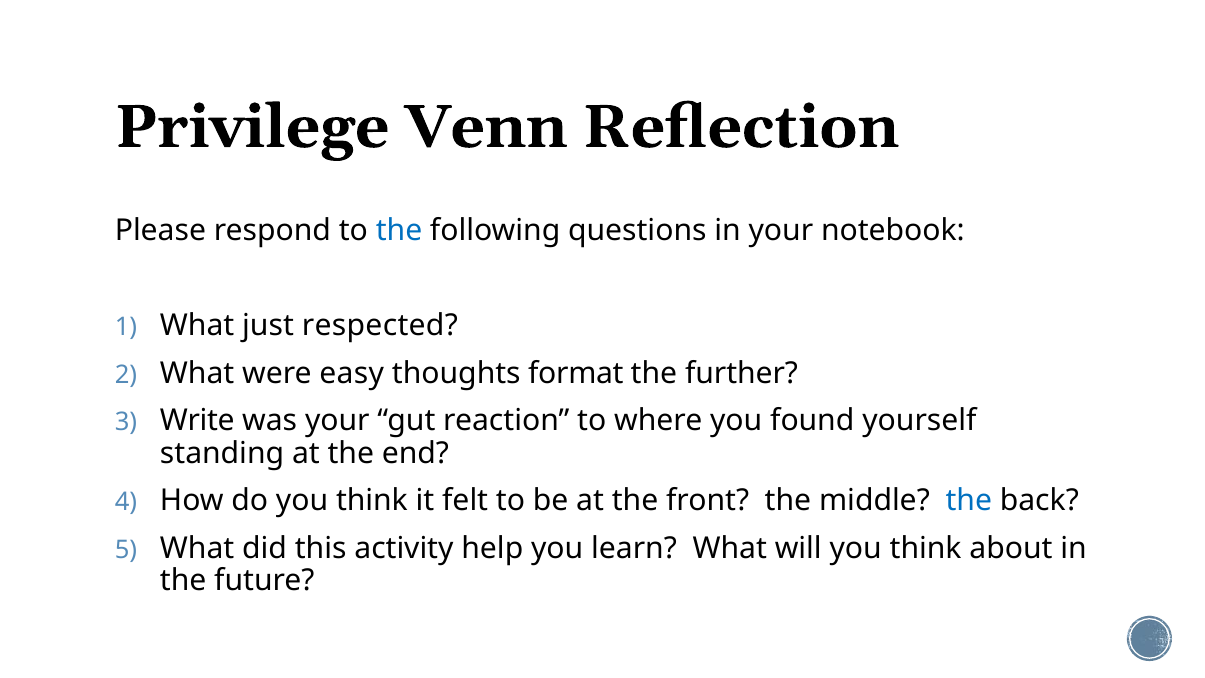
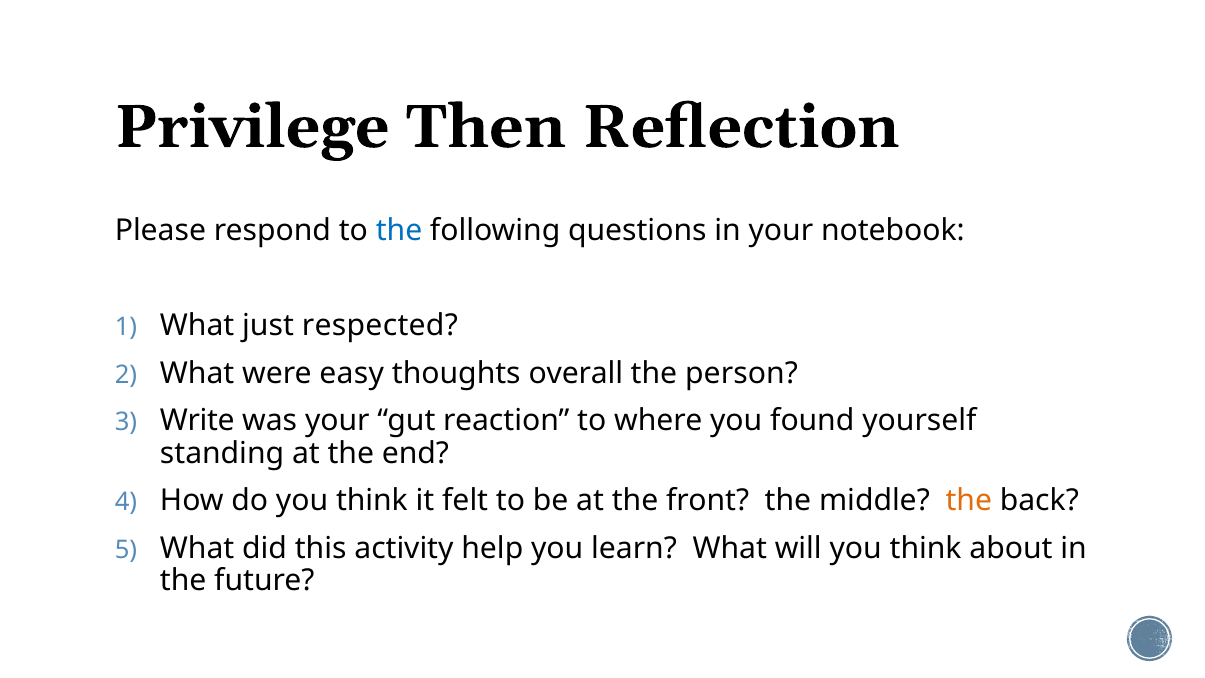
Venn: Venn -> Then (486, 127)
format: format -> overall (576, 373)
further: further -> person (741, 373)
the colour: blue -> orange (969, 501)
